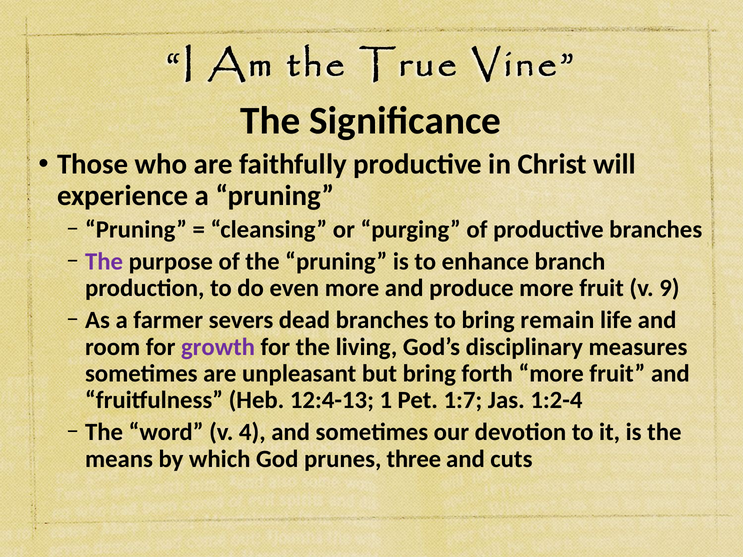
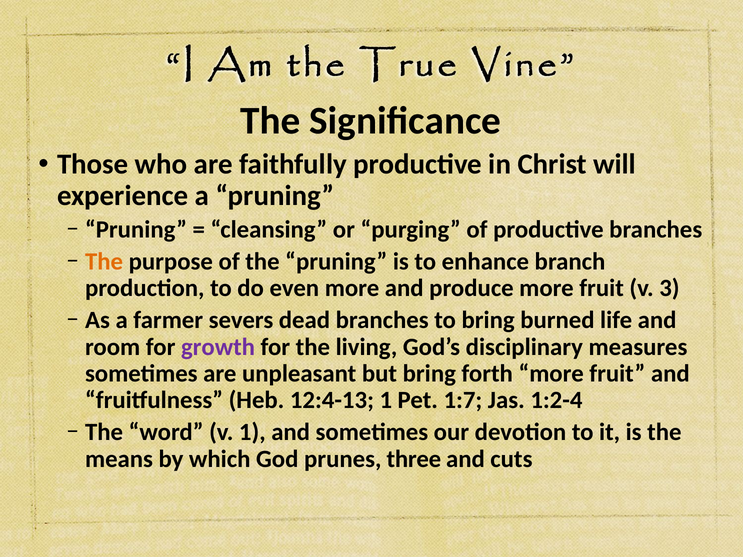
The colour: purple -> orange (104, 262)
9: 9 -> 3 (669, 288)
remain: remain -> burned (557, 320)
v 4: 4 -> 1 (252, 432)
